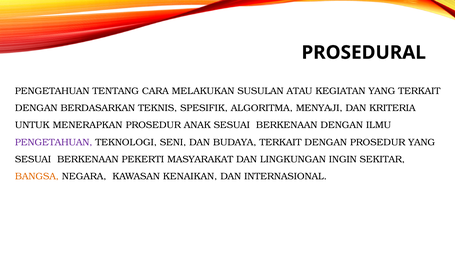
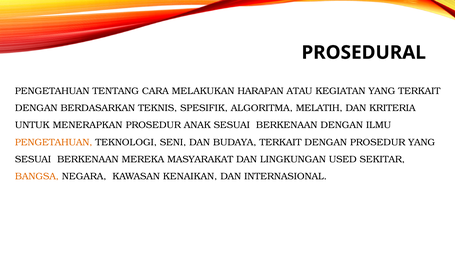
SUSULAN: SUSULAN -> HARAPAN (260, 91)
MENYAJI: MENYAJI -> MELATIH (319, 108)
PENGETAHUAN colour: purple -> orange (54, 142)
PEKERTI: PEKERTI -> MEREKA (143, 159)
INGIN: INGIN -> USED (343, 159)
